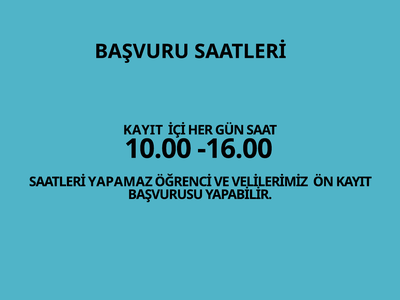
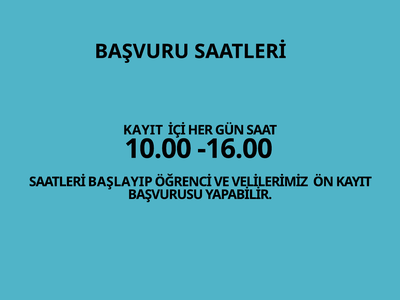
YAPAMAZ: YAPAMAZ -> BAŞLAYIP (120, 182)
